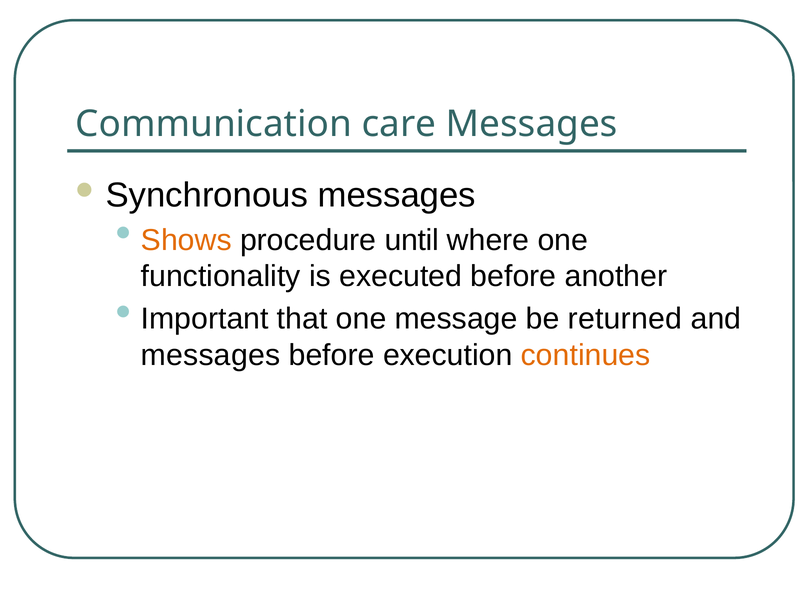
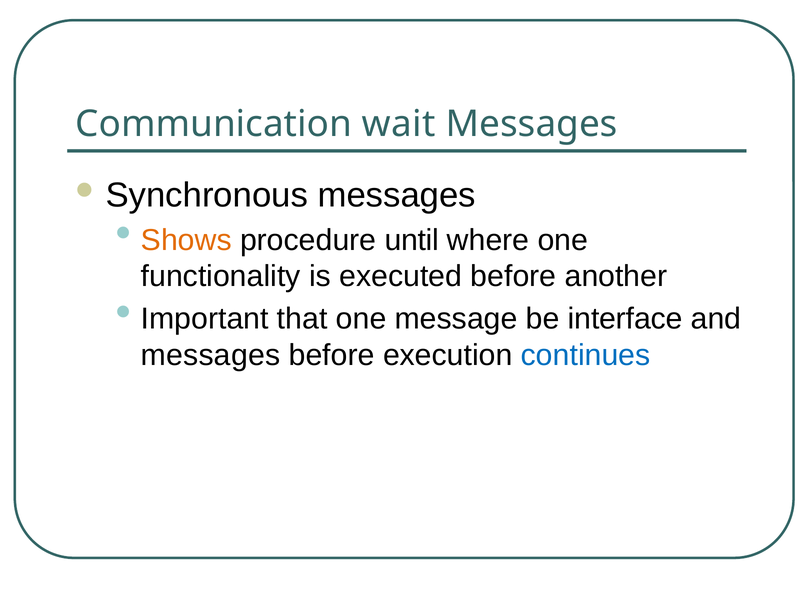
care: care -> wait (399, 124)
returned: returned -> interface (625, 319)
continues colour: orange -> blue (586, 355)
